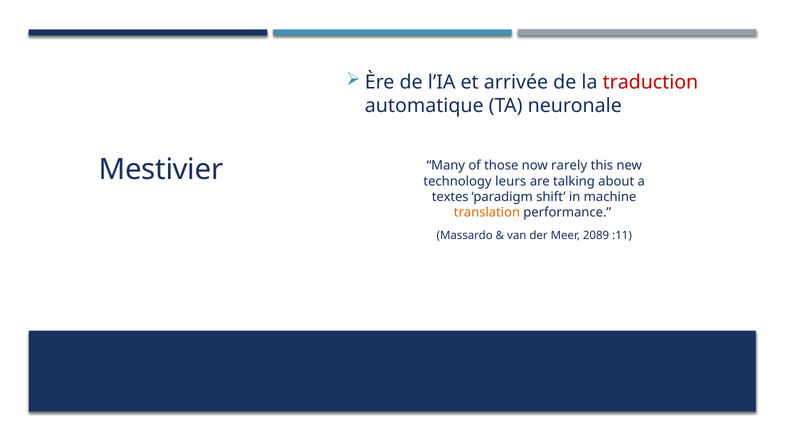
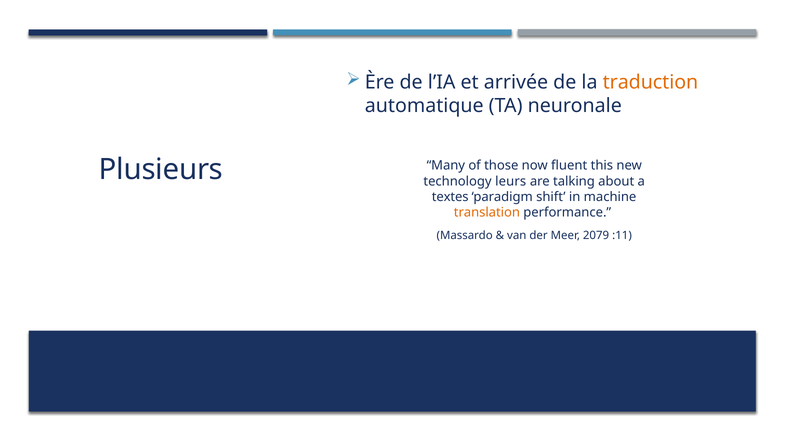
traduction colour: red -> orange (650, 82)
Mestivier: Mestivier -> Plusieurs (161, 170)
rarely: rarely -> fluent (569, 166)
2089: 2089 -> 2079 (596, 236)
